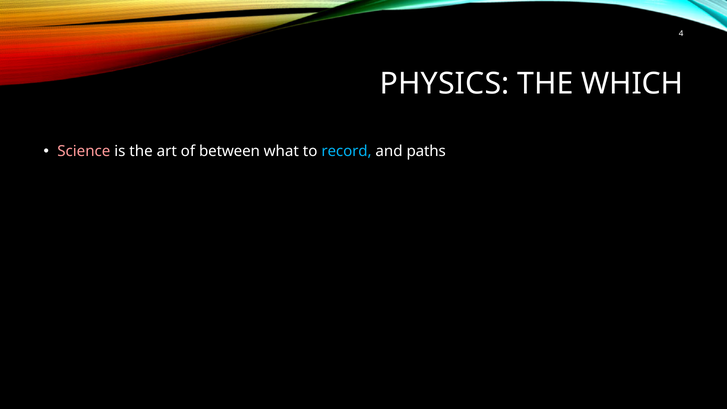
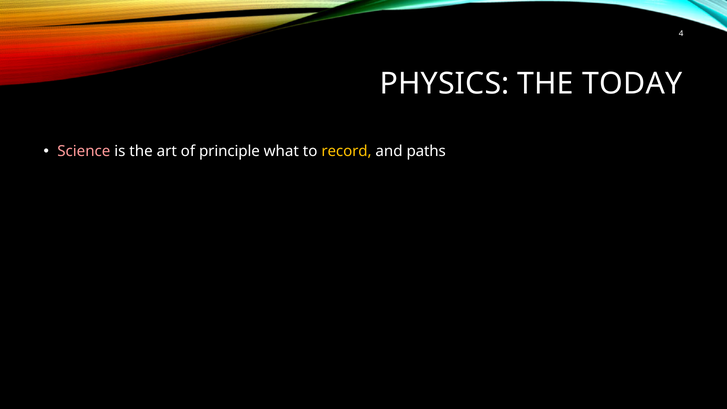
WHICH: WHICH -> TODAY (632, 84)
between: between -> principle (229, 151)
record colour: light blue -> yellow (347, 151)
